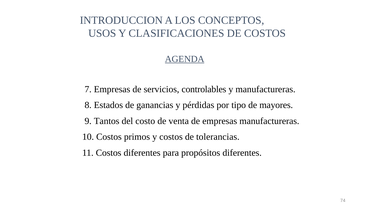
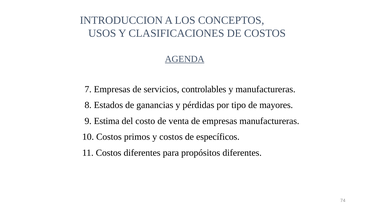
Tantos: Tantos -> Estima (107, 121)
tolerancias: tolerancias -> específicos (218, 137)
